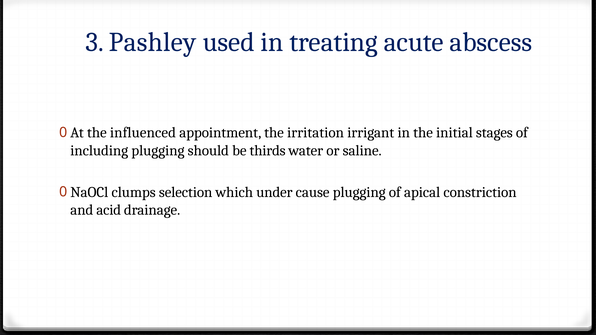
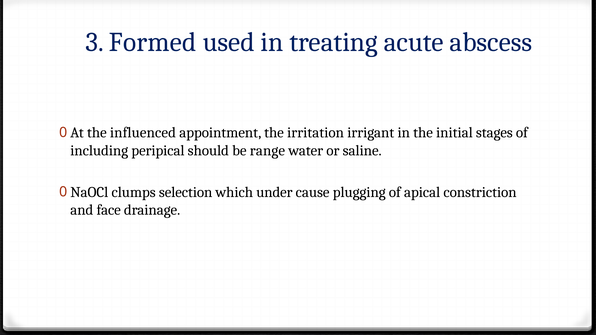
Pashley: Pashley -> Formed (153, 42)
including plugging: plugging -> peripical (158, 151)
thirds: thirds -> range (267, 151)
acid: acid -> face (109, 210)
